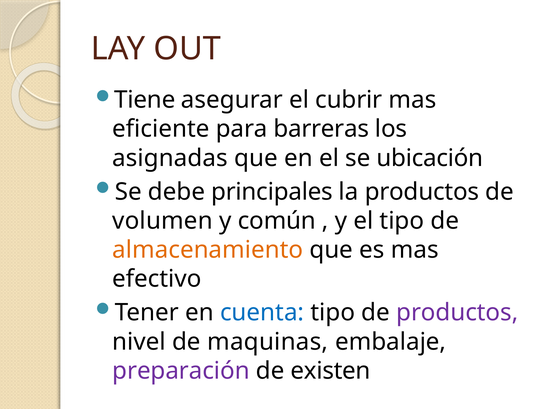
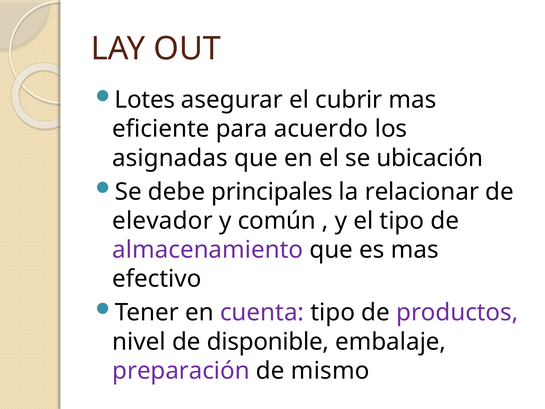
Tiene: Tiene -> Lotes (145, 100)
barreras: barreras -> acuerdo (321, 129)
la productos: productos -> relacionar (422, 192)
volumen: volumen -> elevador (163, 221)
almacenamiento colour: orange -> purple (208, 250)
cuenta colour: blue -> purple (262, 312)
maquinas: maquinas -> disponible (268, 341)
existen: existen -> mismo (330, 371)
